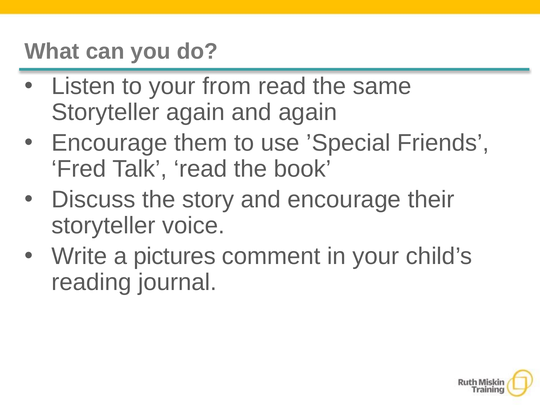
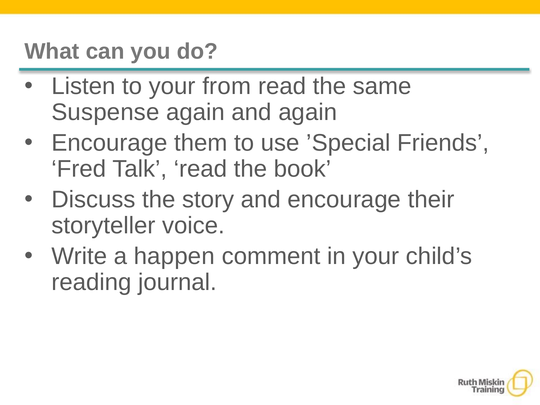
Storyteller: Storyteller -> Suspense (105, 112)
pictures: pictures -> happen (174, 256)
